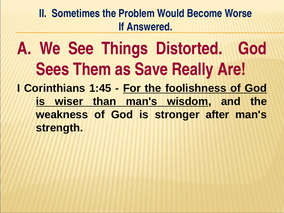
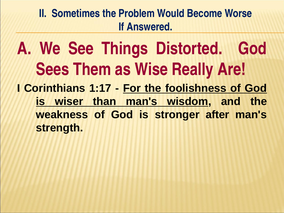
Save: Save -> Wise (151, 69)
1:45: 1:45 -> 1:17 (100, 88)
